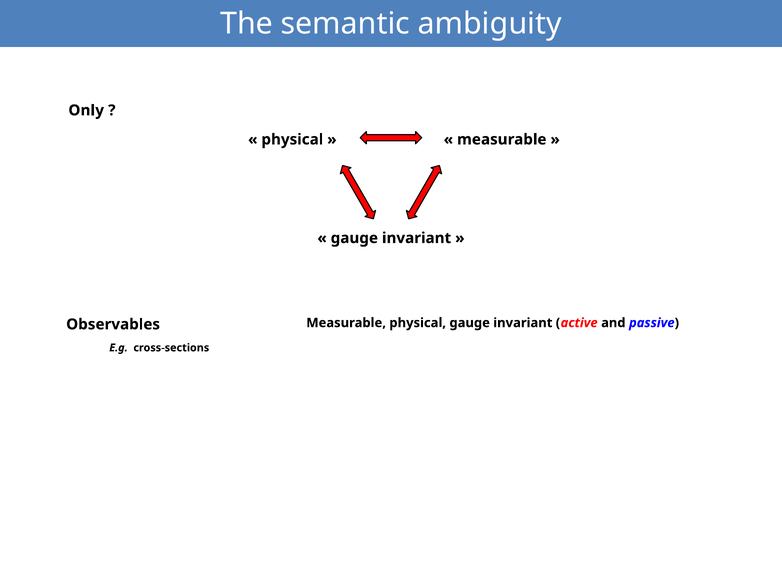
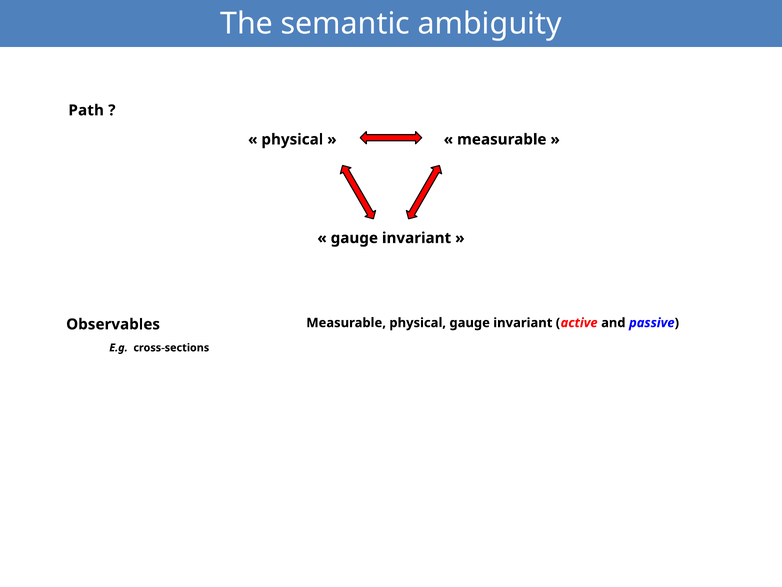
Only: Only -> Path (86, 110)
